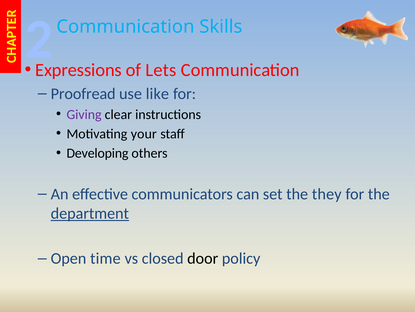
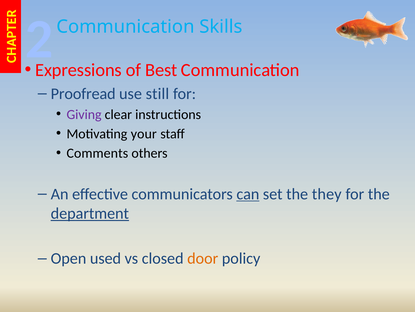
Lets: Lets -> Best (161, 70)
like: like -> still (157, 94)
Developing: Developing -> Comments (97, 153)
can underline: none -> present (248, 194)
time: time -> used (105, 258)
door colour: black -> orange (203, 258)
